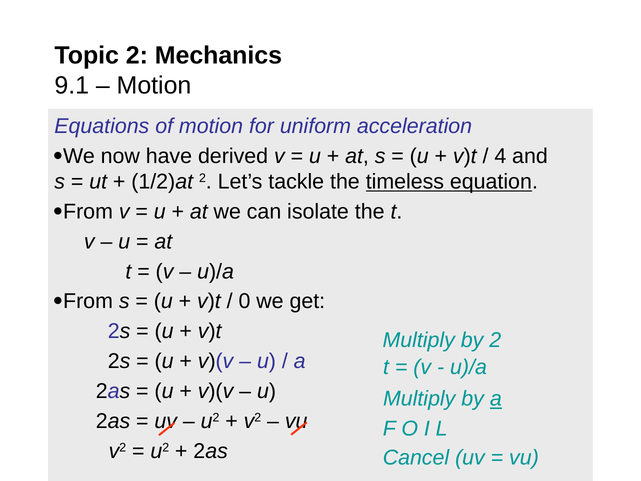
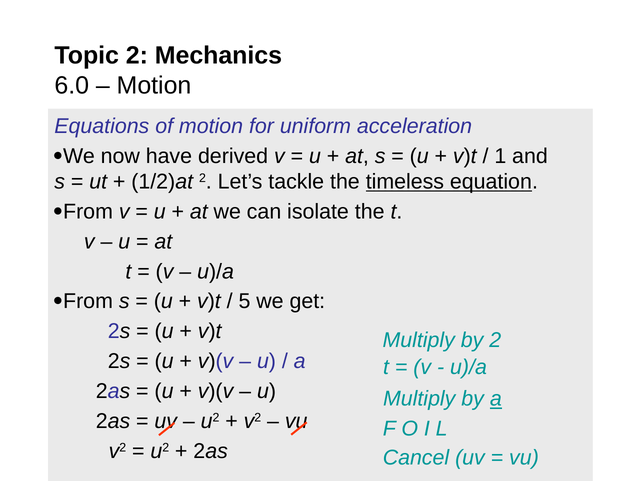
9.1: 9.1 -> 6.0 (72, 86)
4: 4 -> 1 (500, 156)
0: 0 -> 5 (244, 301)
